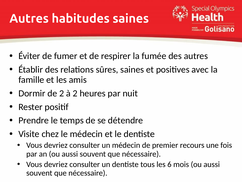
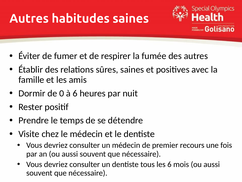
de 2: 2 -> 0 (62, 93)
à 2: 2 -> 6 (75, 93)
